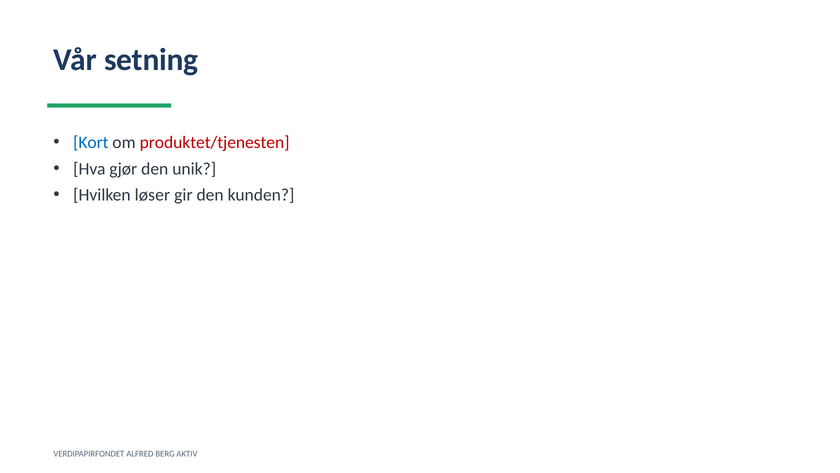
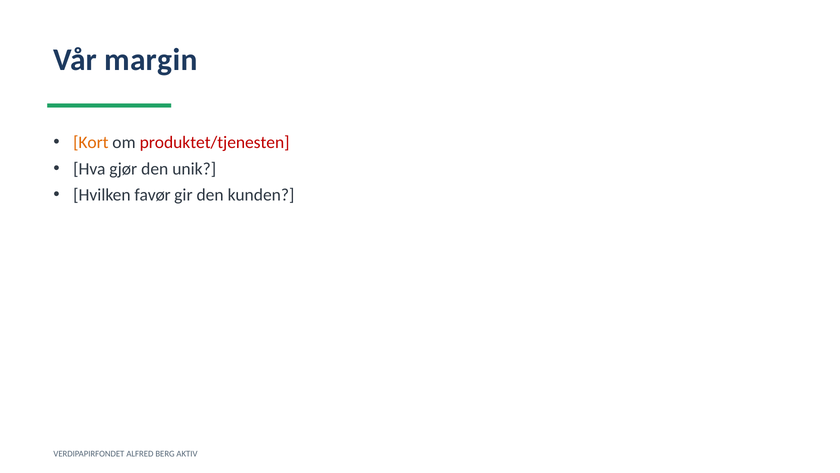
setning: setning -> margin (151, 60)
Kort colour: blue -> orange (91, 142)
løser: løser -> favør (153, 195)
